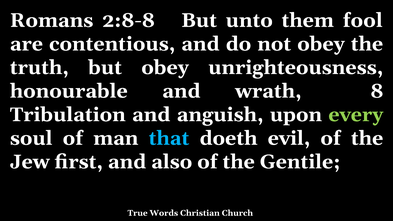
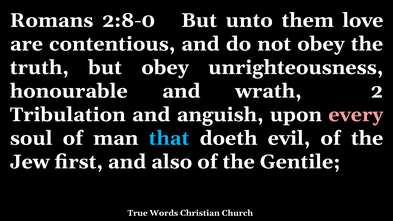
2:8-8: 2:8-8 -> 2:8-0 (129, 20)
fool: fool -> love (363, 20)
8: 8 -> 2 (377, 91)
every colour: light green -> pink (356, 115)
